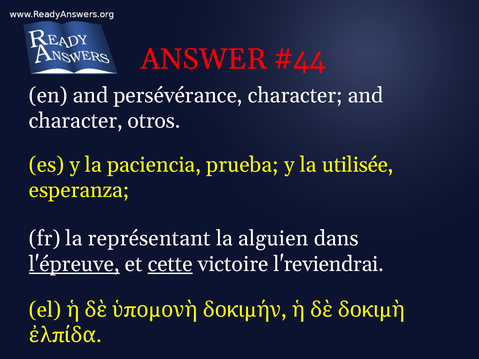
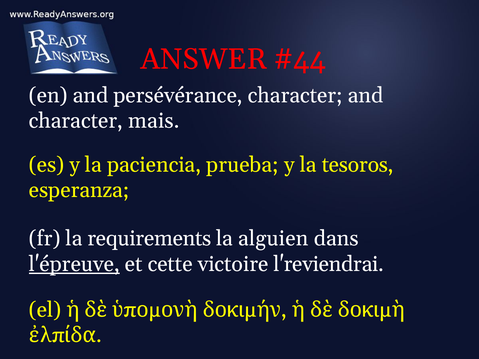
otros: otros -> mais (154, 121)
utilisée: utilisée -> tesoros (358, 165)
représentant: représentant -> requirements (149, 239)
cette underline: present -> none (170, 264)
